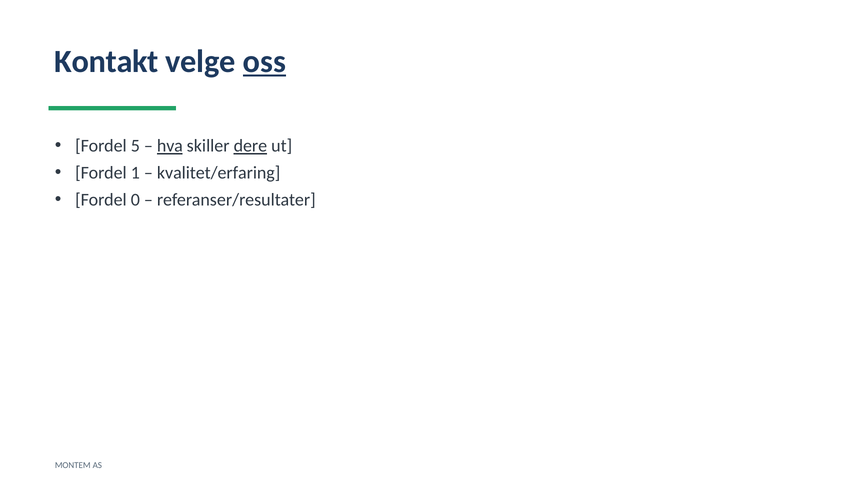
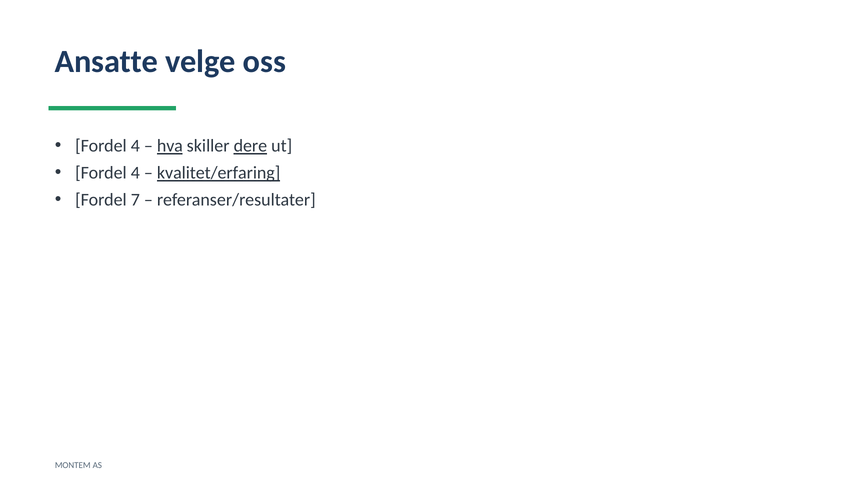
Kontakt: Kontakt -> Ansatte (106, 62)
oss underline: present -> none (265, 62)
5: 5 -> 4 (135, 146)
1: 1 -> 4 (135, 173)
kvalitet/erfaring underline: none -> present (219, 173)
0: 0 -> 7 (135, 200)
